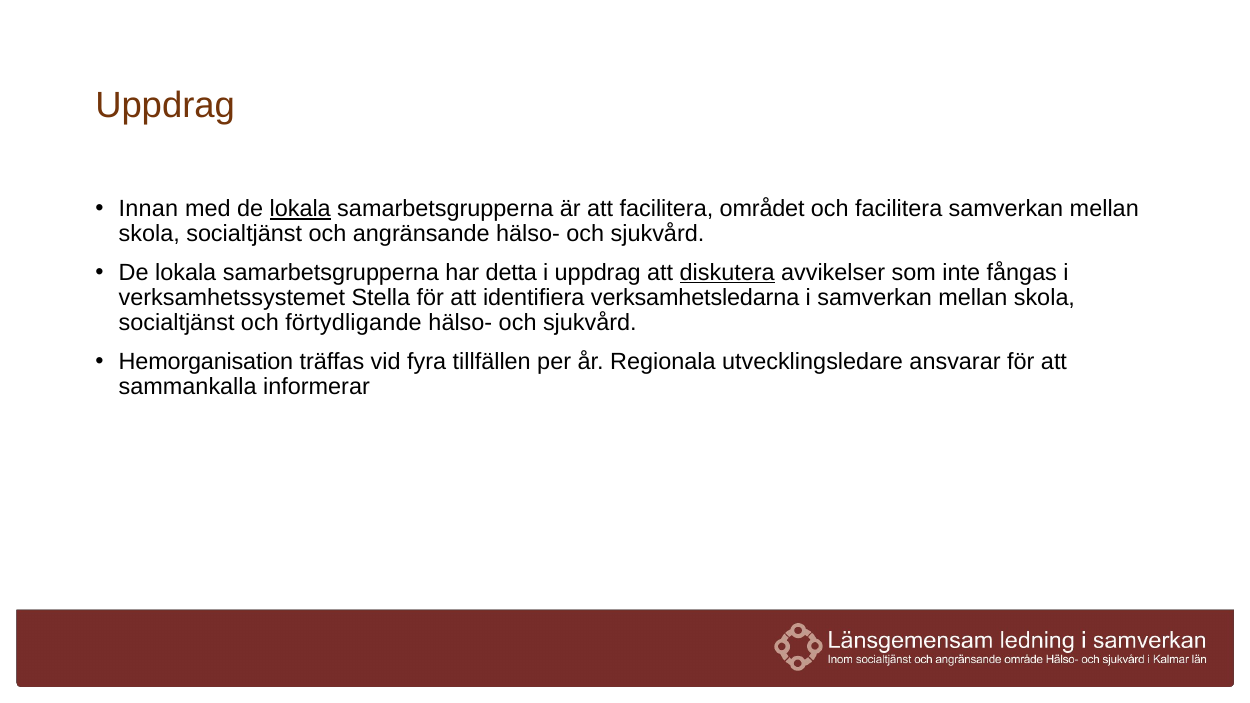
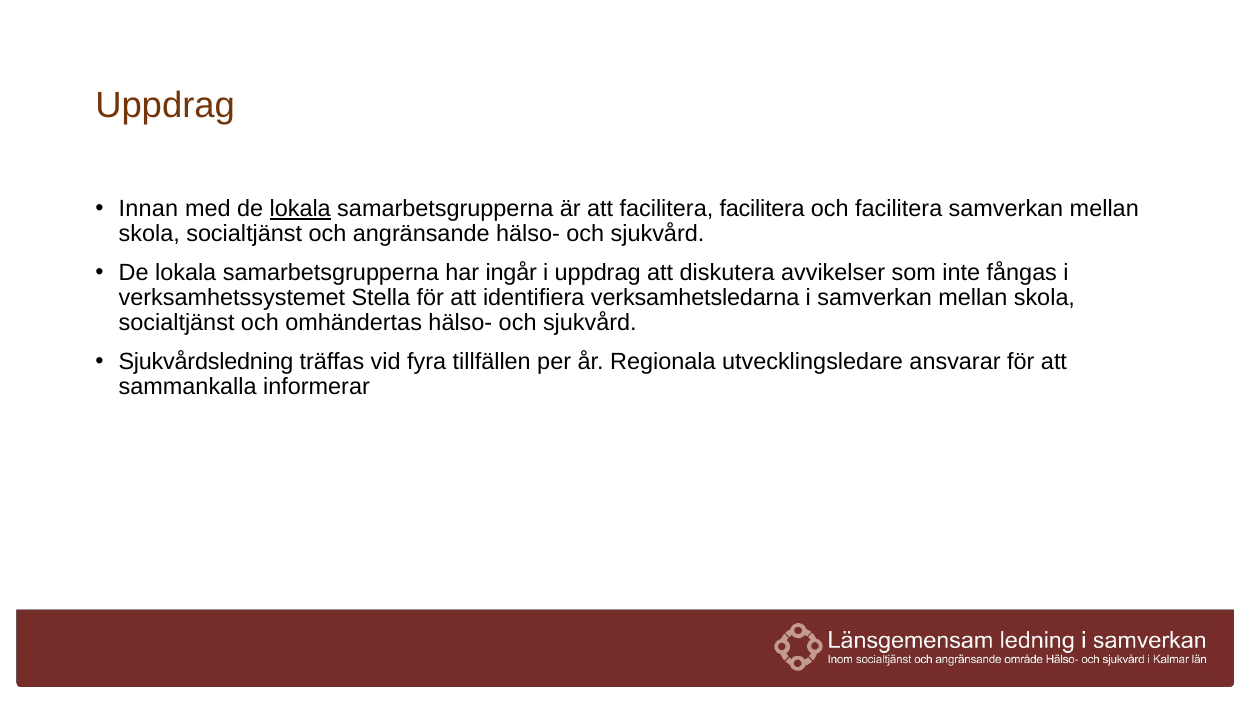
facilitera området: området -> facilitera (762, 209)
detta: detta -> ingår (511, 273)
diskutera underline: present -> none (727, 273)
förtydligande: förtydligande -> omhändertas (354, 323)
Hemorganisation: Hemorganisation -> Sjukvårdsledning (206, 362)
